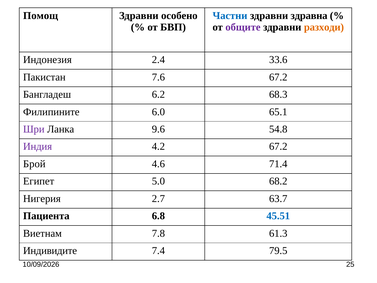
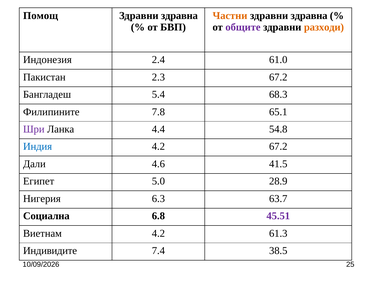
особено: особено -> здравна (179, 16)
Частни colour: blue -> orange (230, 16)
33.6: 33.6 -> 61.0 (278, 60)
7.6: 7.6 -> 2.3 (158, 77)
6.2: 6.2 -> 5.4 (158, 94)
6.0: 6.0 -> 7.8 (158, 112)
9.6: 9.6 -> 4.4 (158, 129)
Индия colour: purple -> blue (38, 146)
Брой: Брой -> Дали (34, 164)
71.4: 71.4 -> 41.5 (278, 164)
68.2: 68.2 -> 28.9 (278, 181)
2.7: 2.7 -> 6.3 (158, 198)
Пациента: Пациента -> Социална (46, 216)
45.51 colour: blue -> purple (278, 216)
Виетнам 7.8: 7.8 -> 4.2 (158, 233)
79.5: 79.5 -> 38.5 (278, 250)
